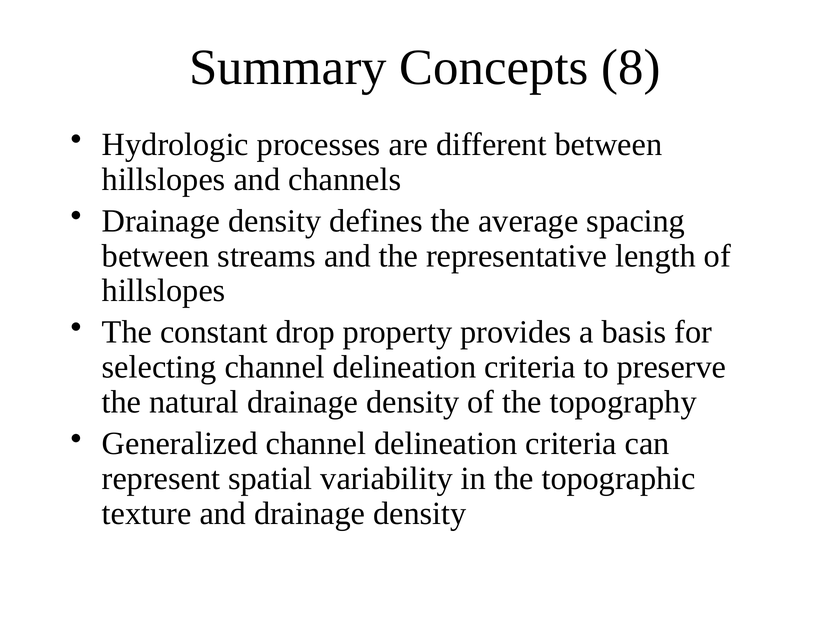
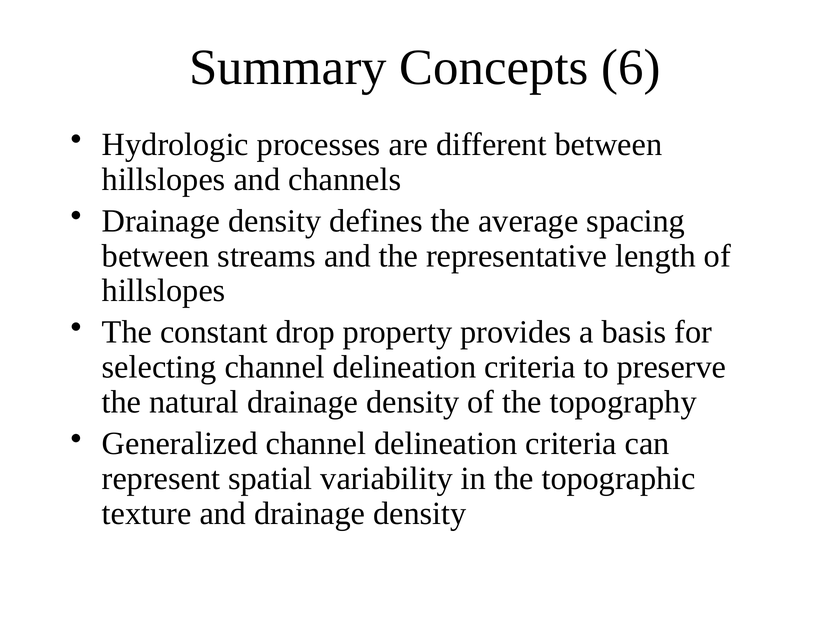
8: 8 -> 6 (631, 68)
